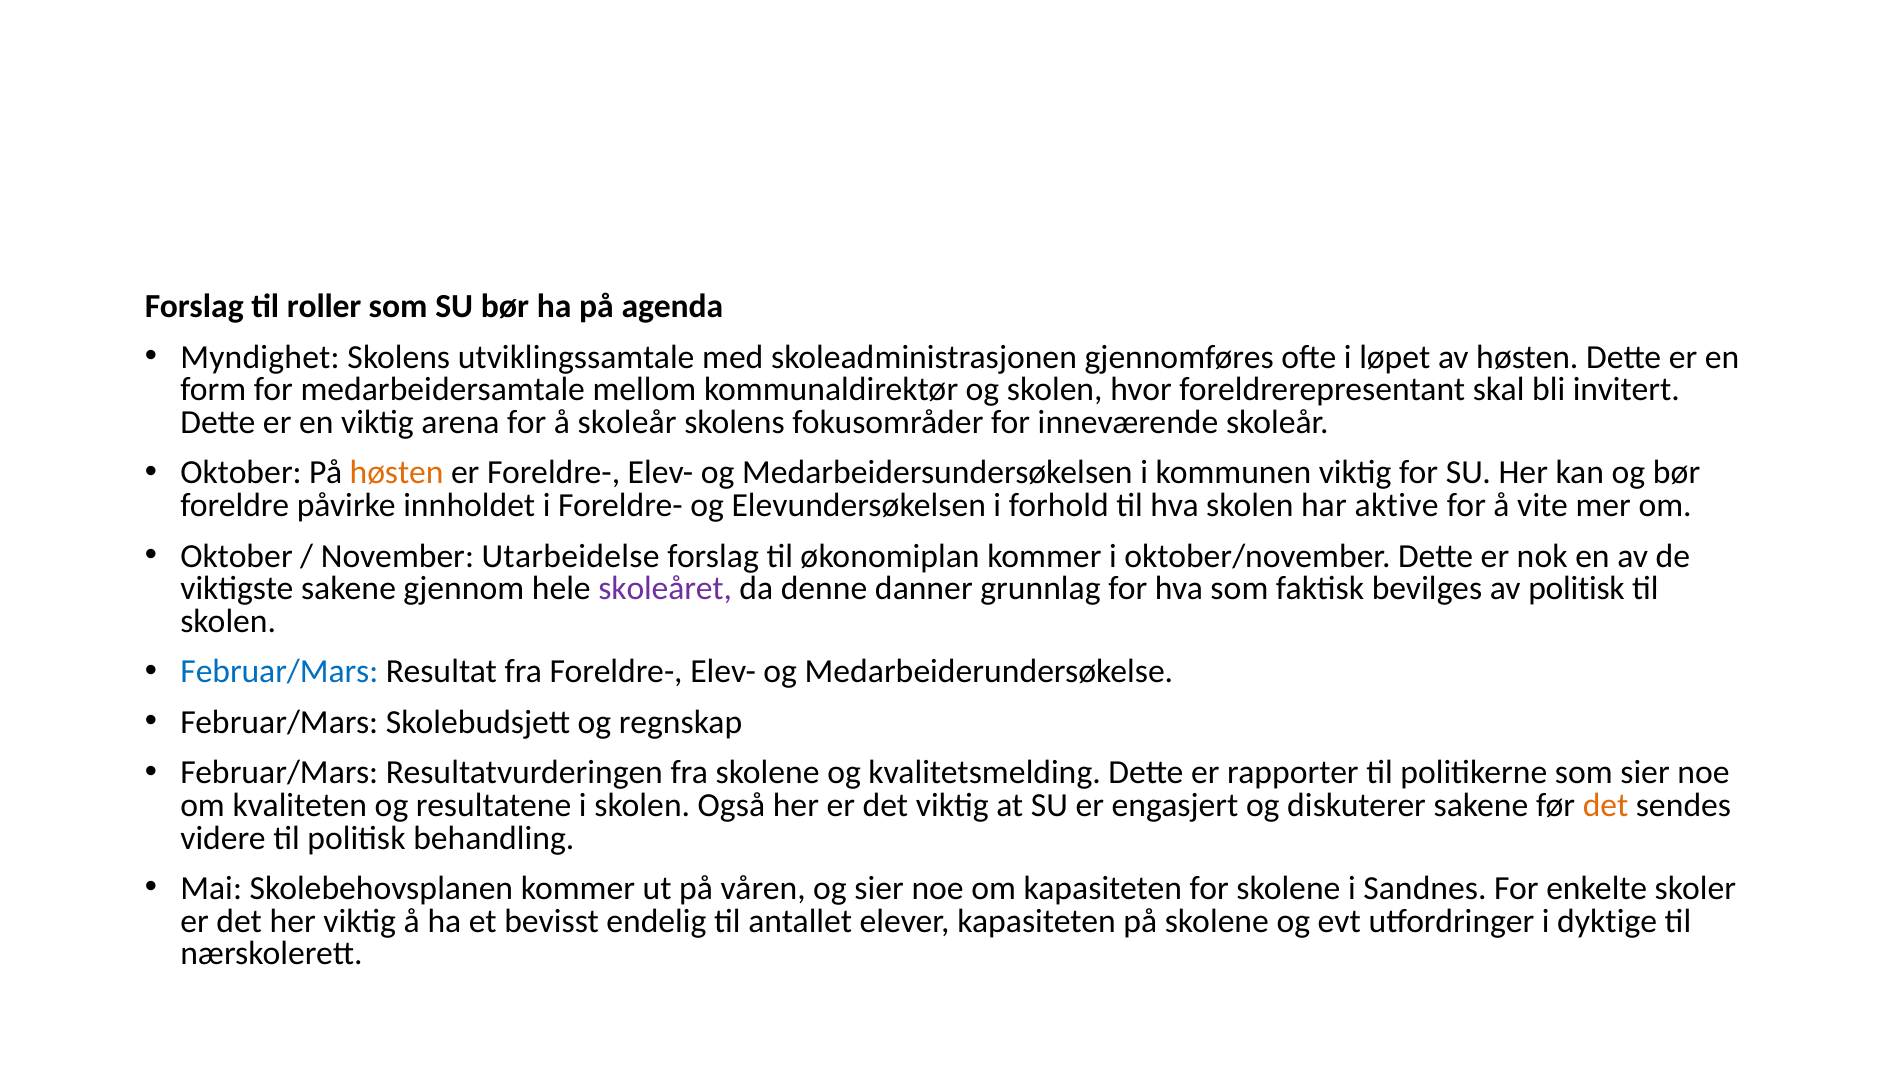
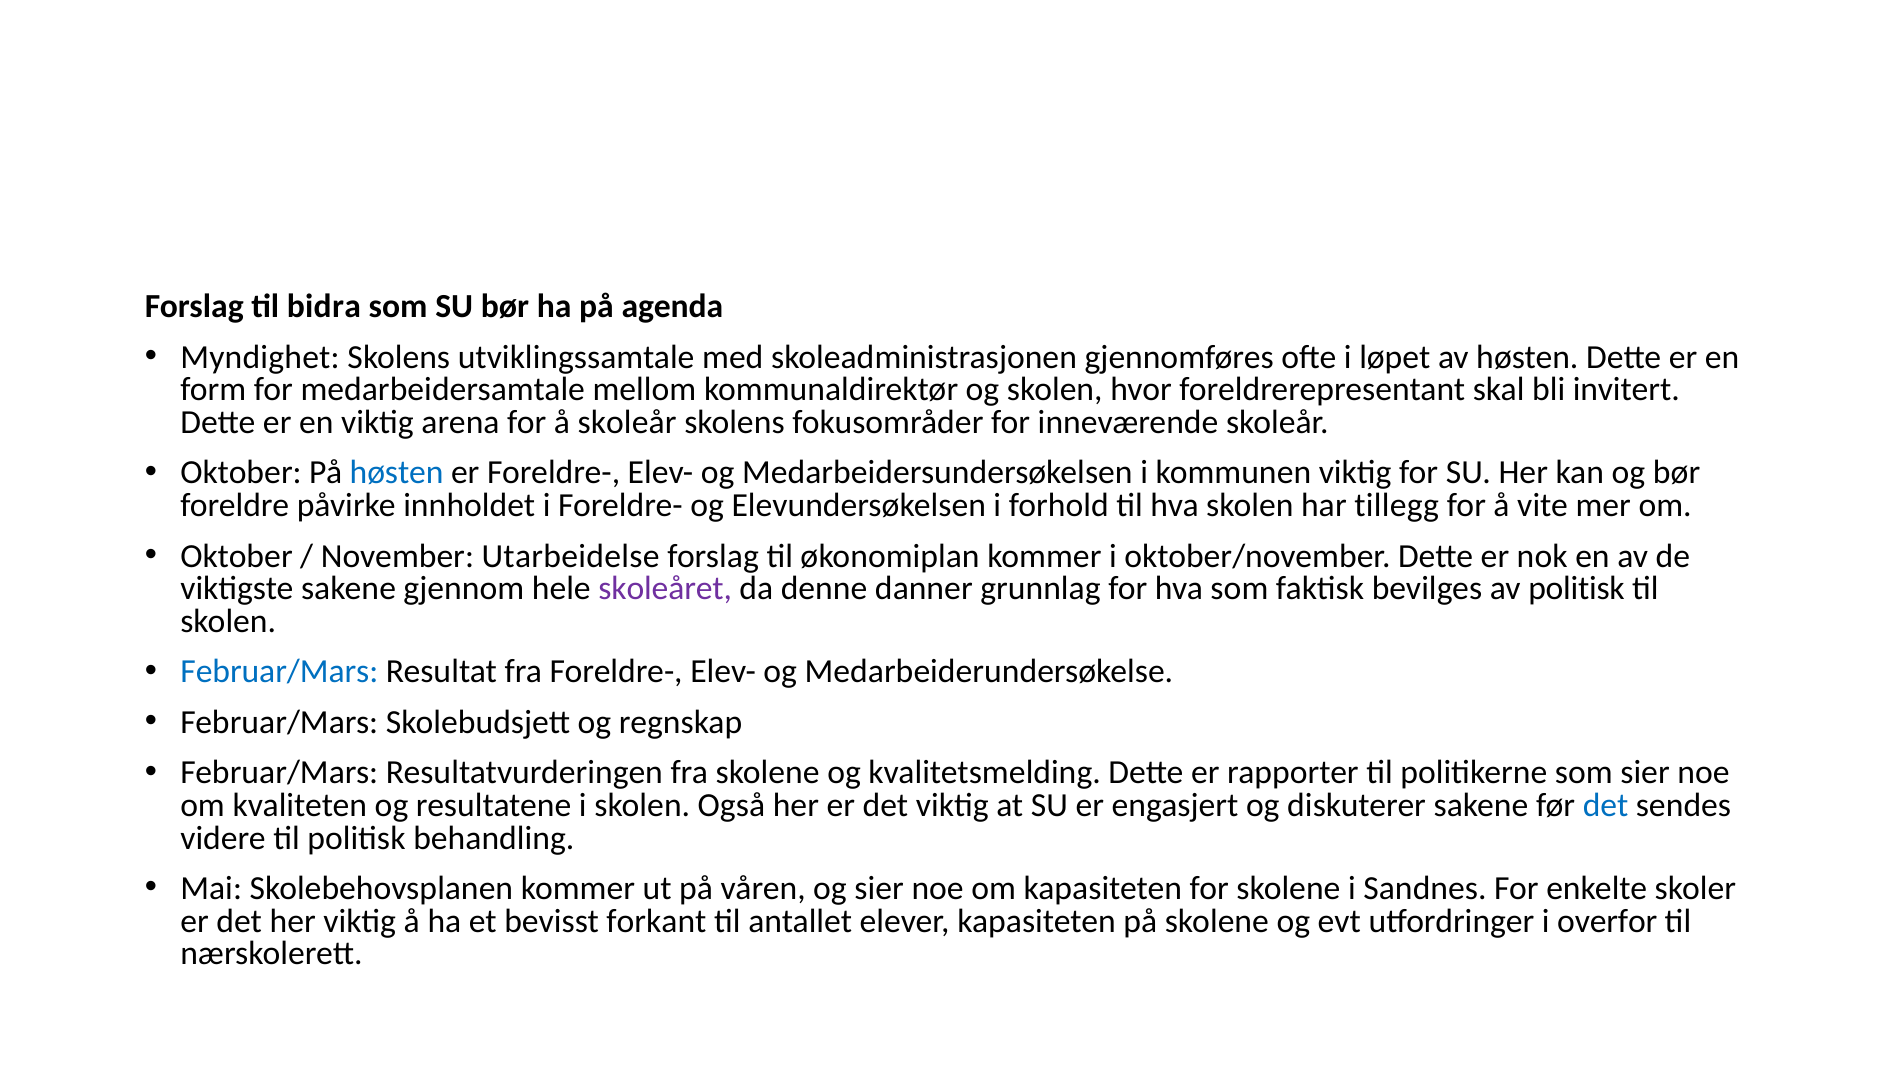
roller: roller -> bidra (324, 307)
høsten colour: orange -> blue (397, 473)
aktive: aktive -> tillegg (1397, 506)
det colour: orange -> blue (1605, 805)
endelig: endelig -> forkant (656, 921)
dyktige: dyktige -> overfor (1607, 921)
